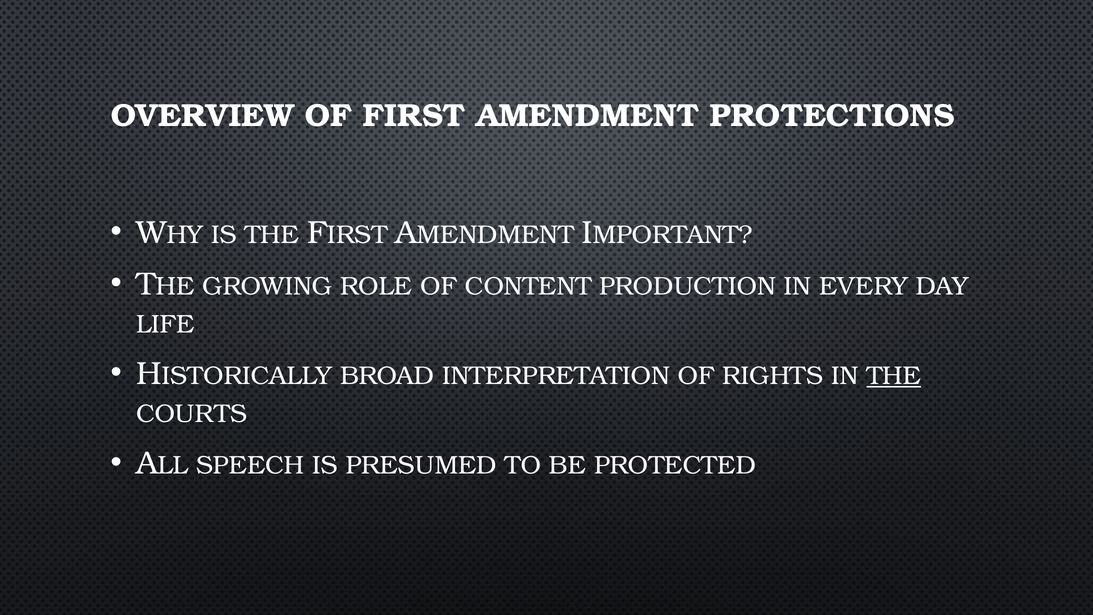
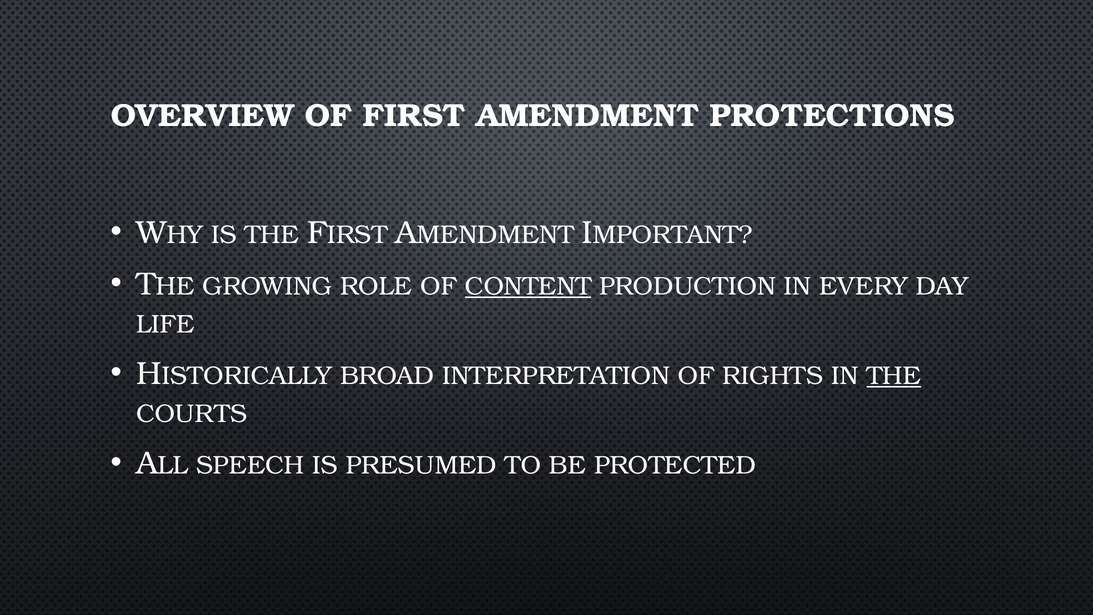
CONTENT underline: none -> present (528, 286)
